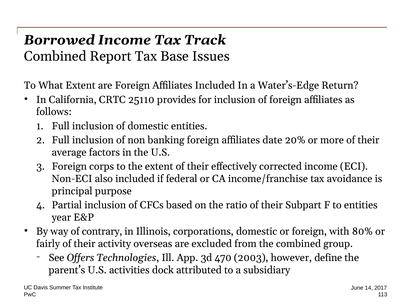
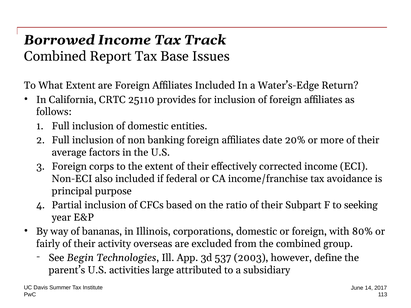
to entities: entities -> seeking (361, 205)
contrary: contrary -> bananas (102, 232)
Offers: Offers -> Begin (80, 258)
470: 470 -> 537 (223, 258)
dock: dock -> large (163, 270)
